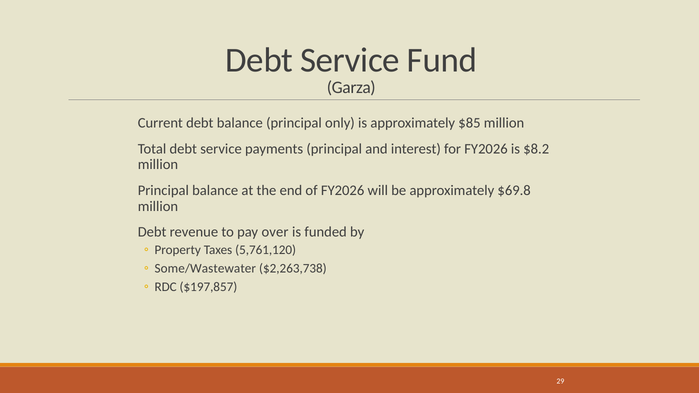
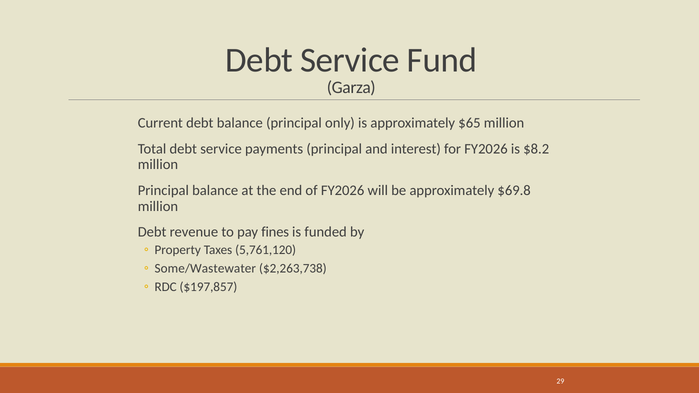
$85: $85 -> $65 (469, 123)
over: over -> fines (275, 232)
